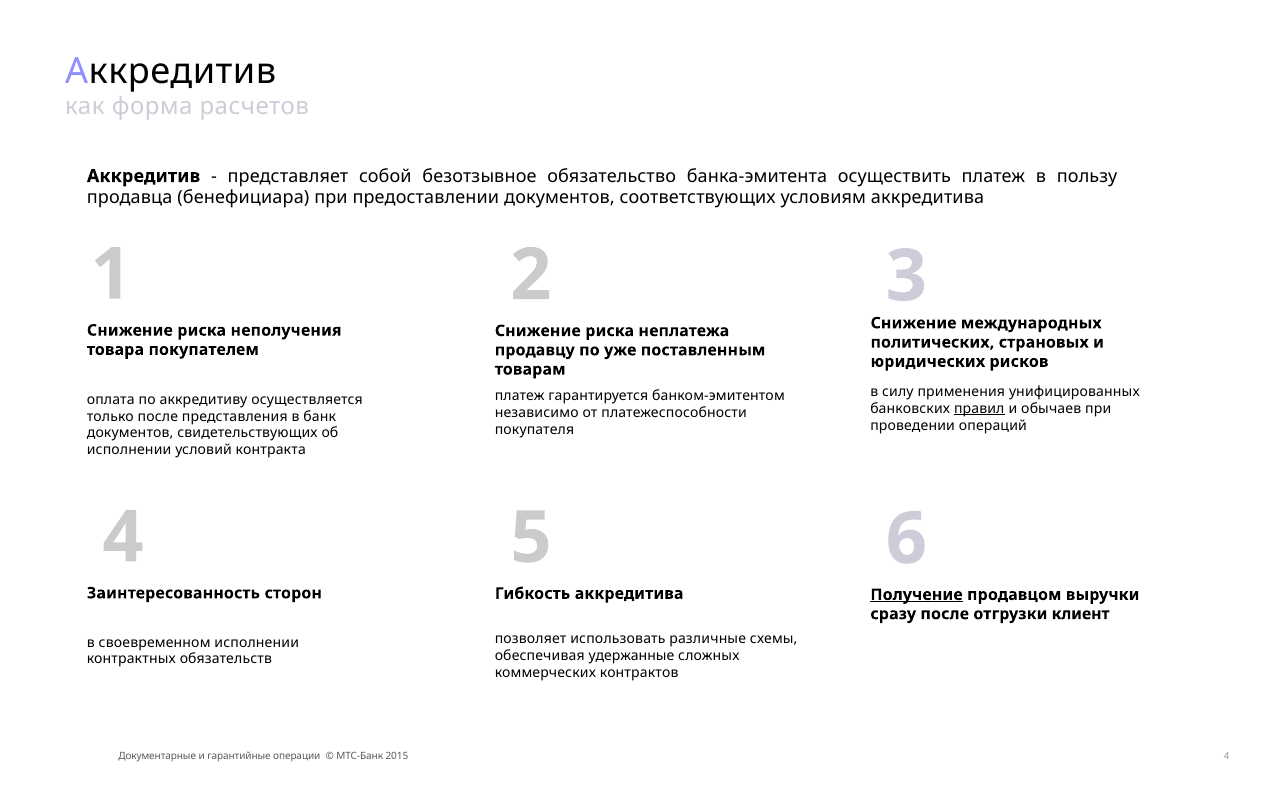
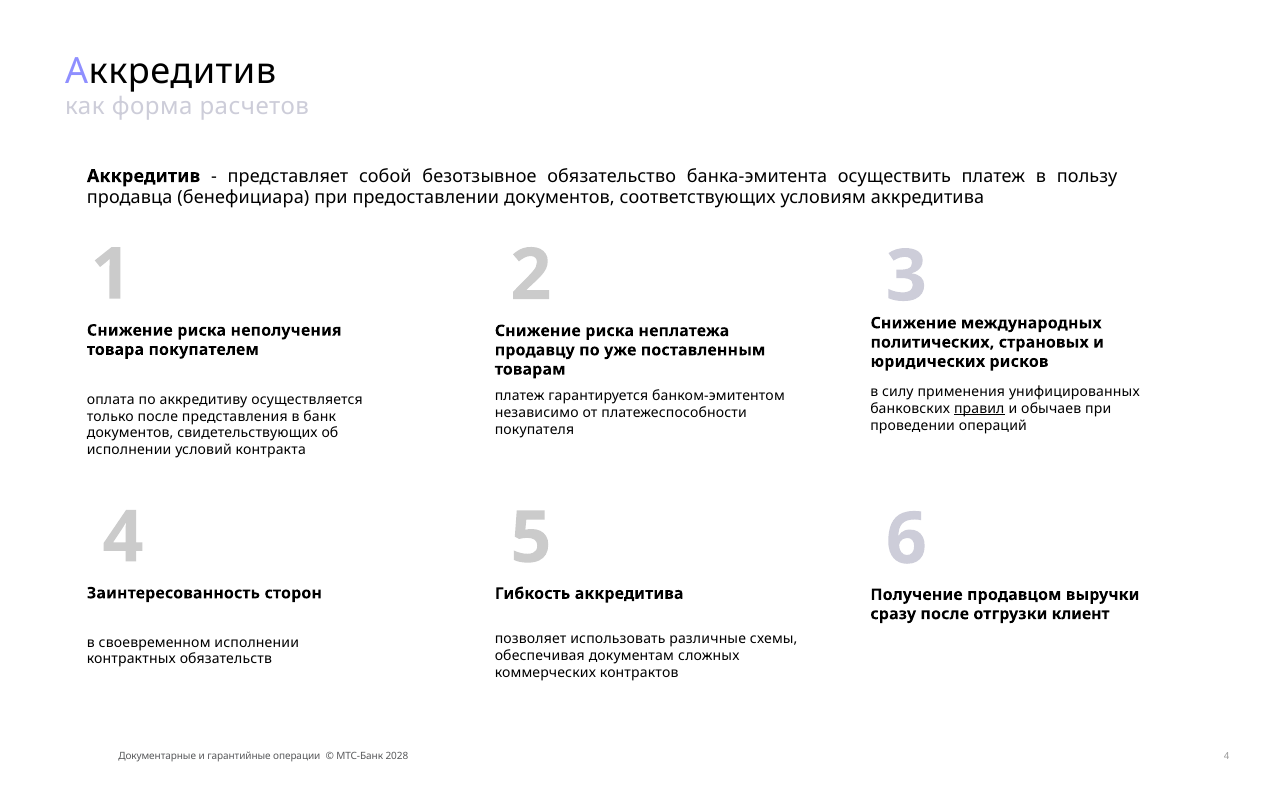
Получение underline: present -> none (916, 595)
удержанные: удержанные -> документам (631, 656)
2015: 2015 -> 2028 (397, 756)
